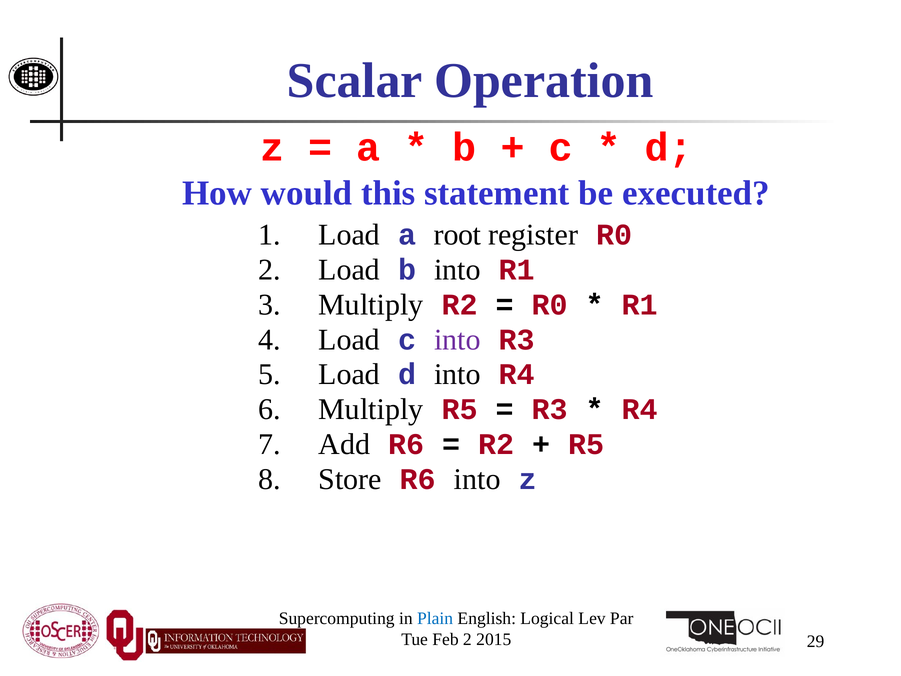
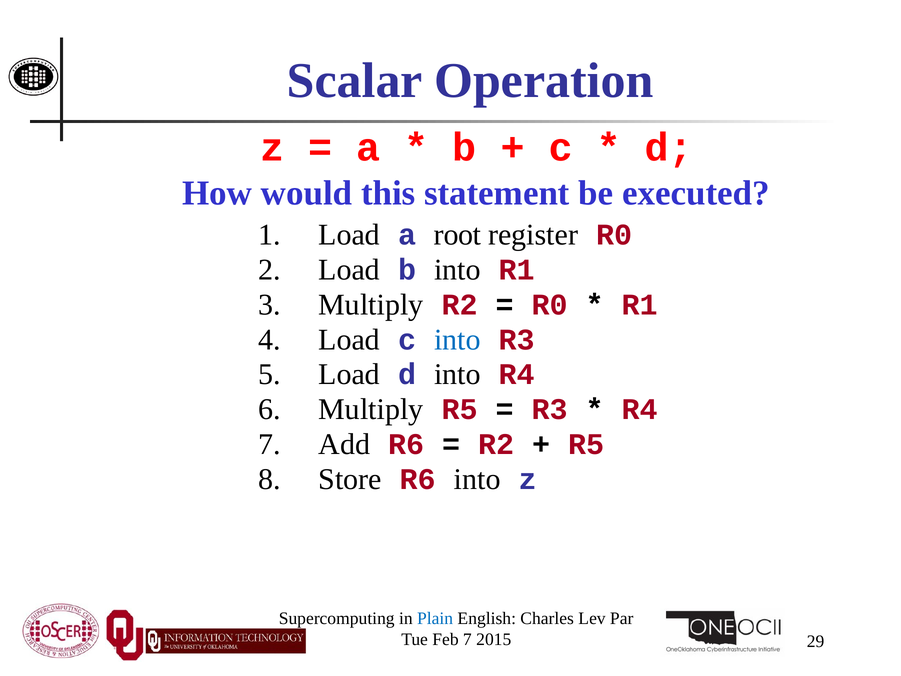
into colour: purple -> blue (457, 340)
Logical: Logical -> Charles (547, 618)
Feb 2: 2 -> 7 (467, 639)
